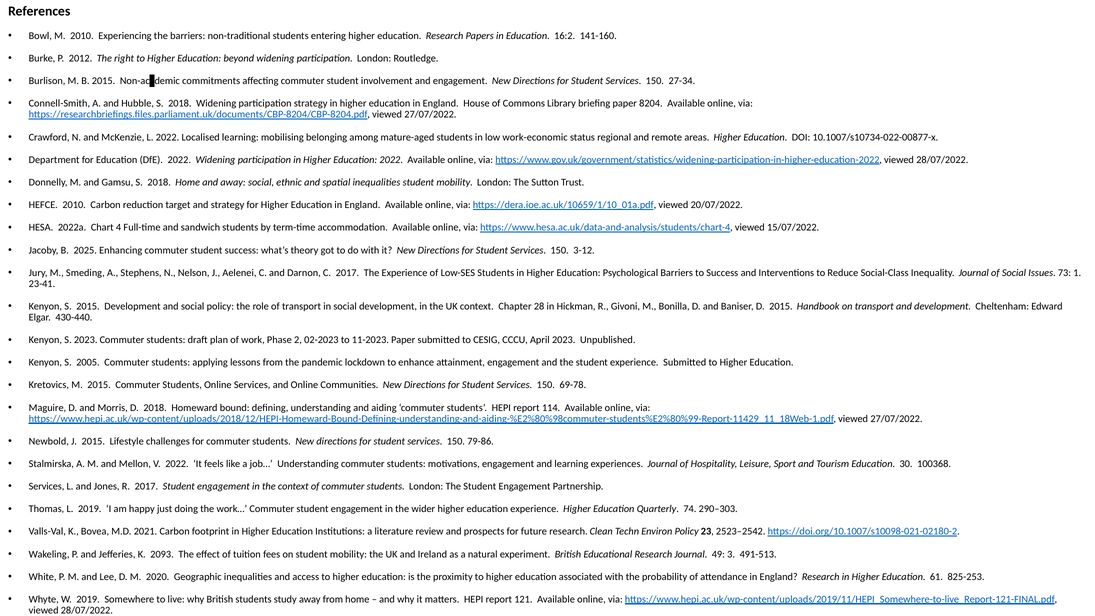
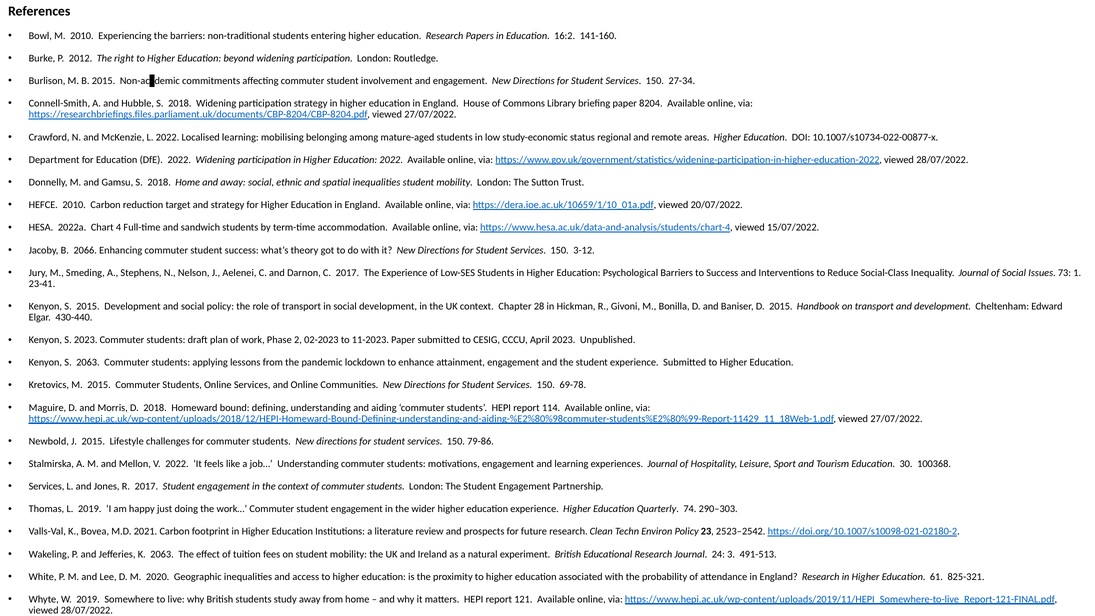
work-economic: work-economic -> study-economic (535, 137)
2025: 2025 -> 2066 (85, 250)
S 2005: 2005 -> 2063 (88, 363)
K 2093: 2093 -> 2063 (162, 554)
49: 49 -> 24 (718, 554)
825-253: 825-253 -> 825-321 (966, 577)
